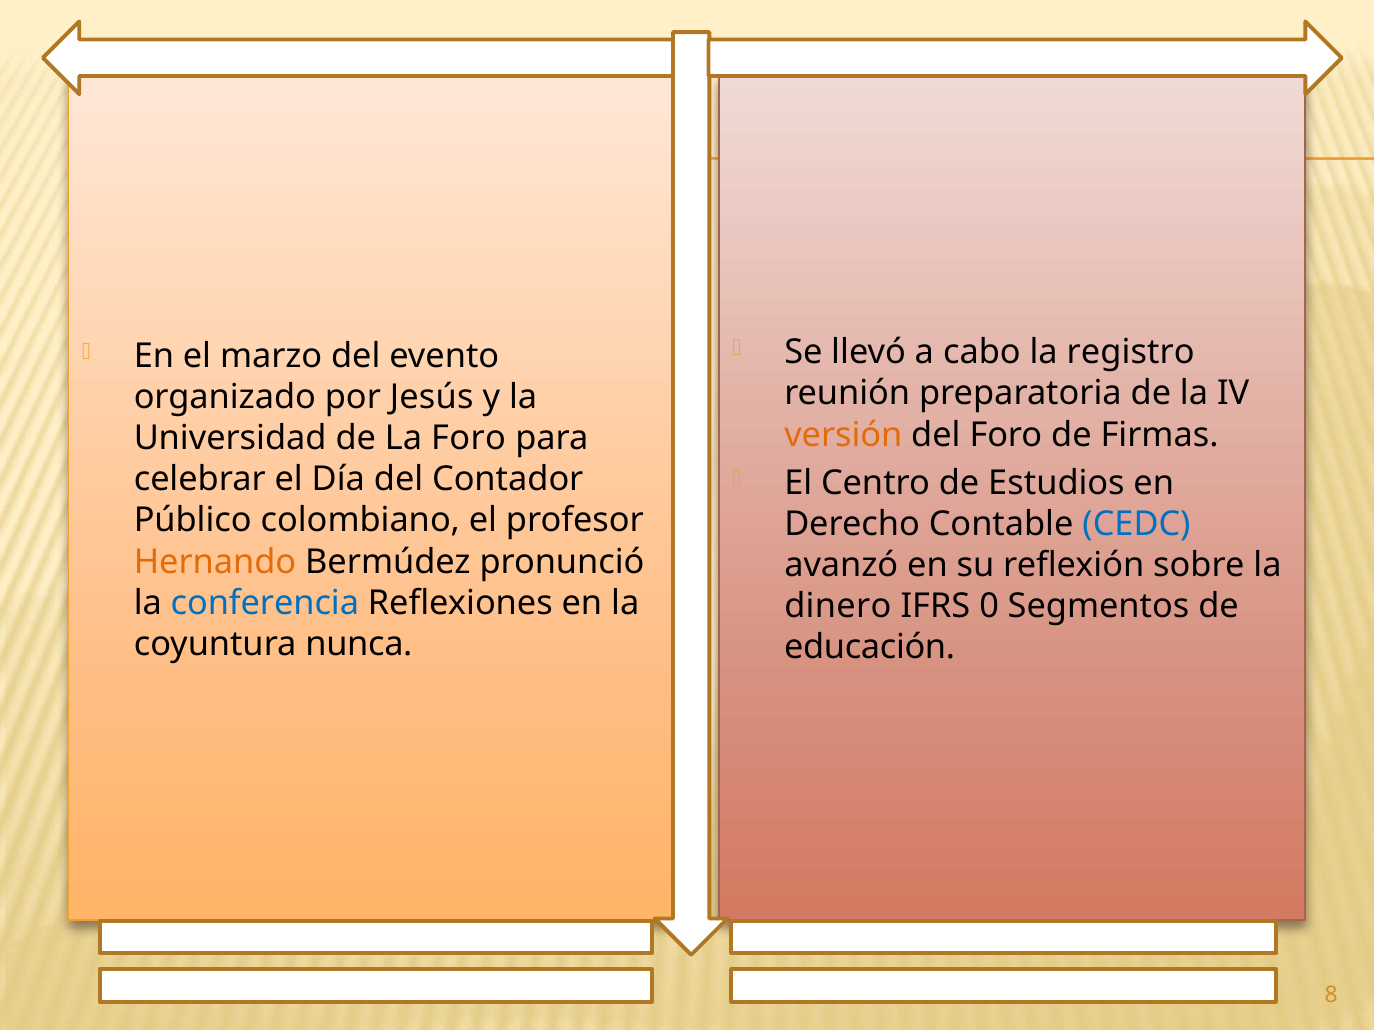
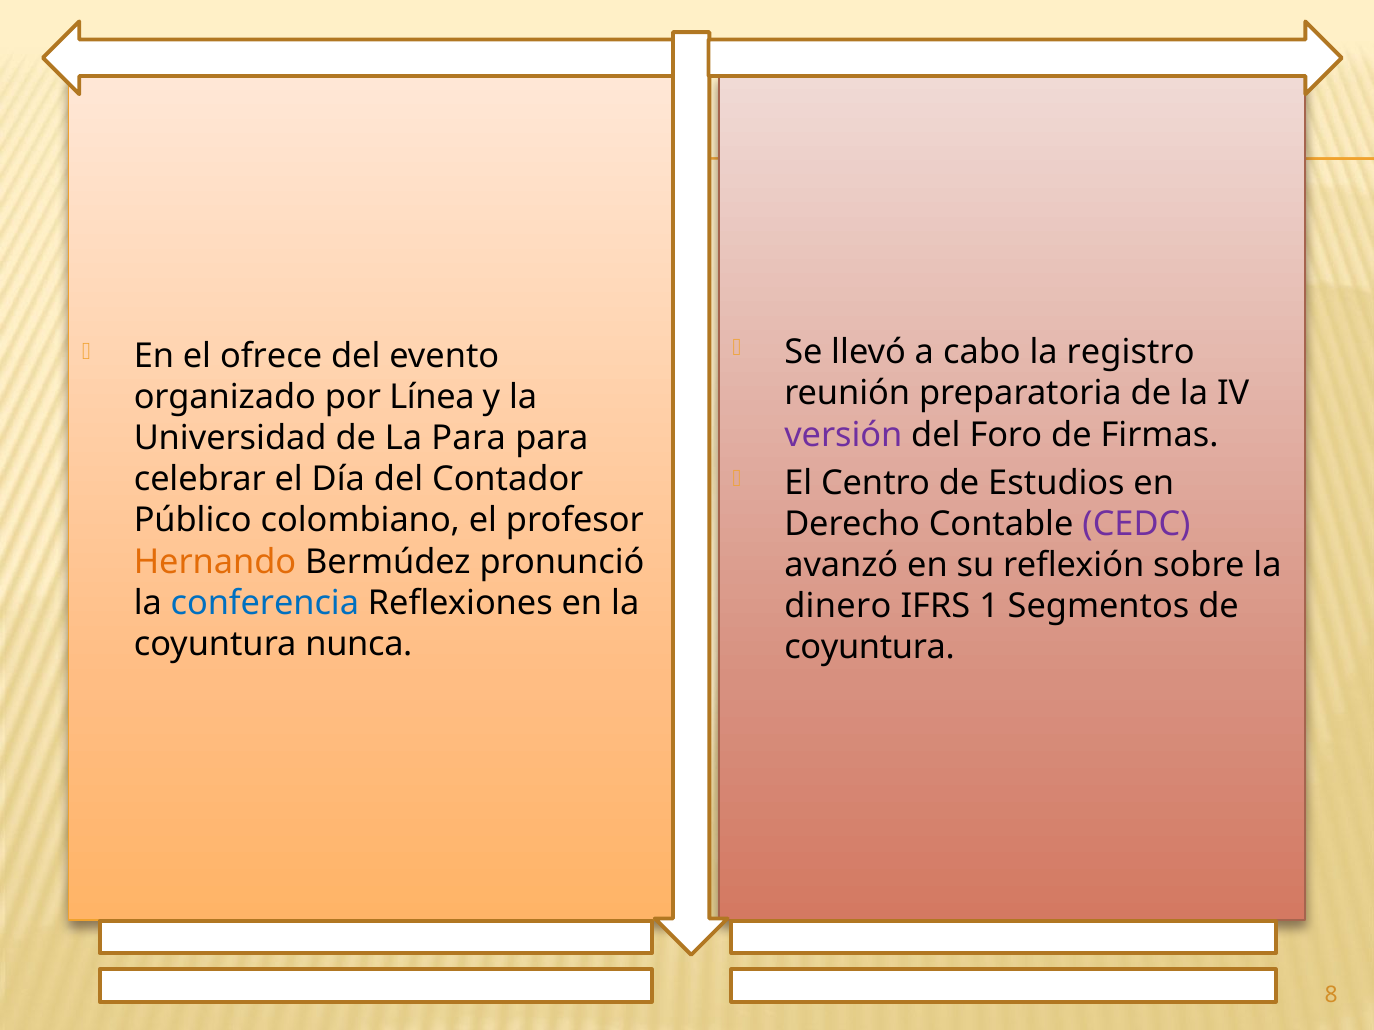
marzo: marzo -> ofrece (271, 356)
Jesús: Jesús -> Línea (432, 397)
versión colour: orange -> purple (843, 435)
La Foro: Foro -> Para (469, 438)
CEDC colour: blue -> purple (1137, 524)
0: 0 -> 1 (989, 607)
educación: educación -> coyuntura (870, 648)
